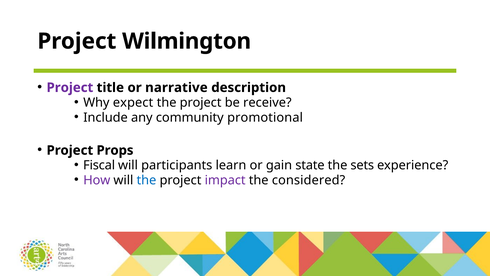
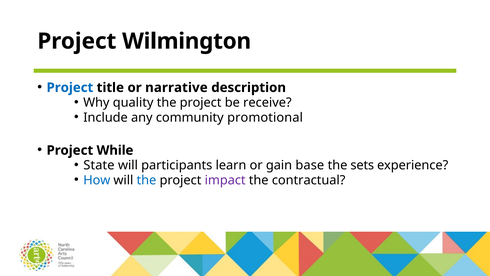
Project colour: purple -> blue (70, 87)
expect: expect -> quality (133, 103)
Props: Props -> While (115, 150)
Fiscal: Fiscal -> State (99, 165)
state: state -> base (310, 165)
How colour: purple -> blue (97, 180)
considered: considered -> contractual (309, 180)
